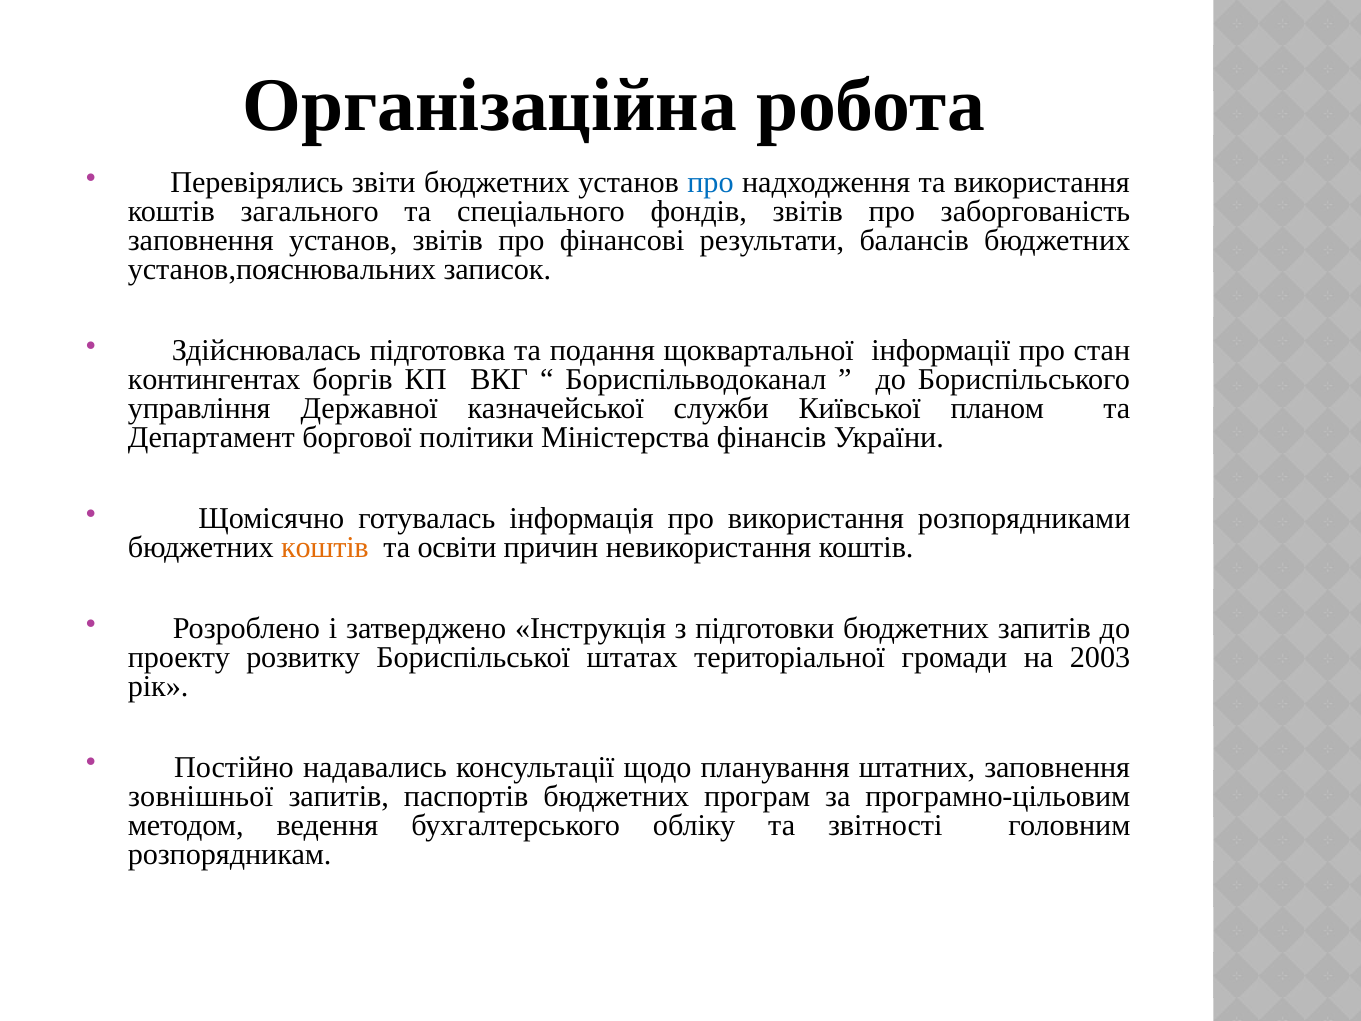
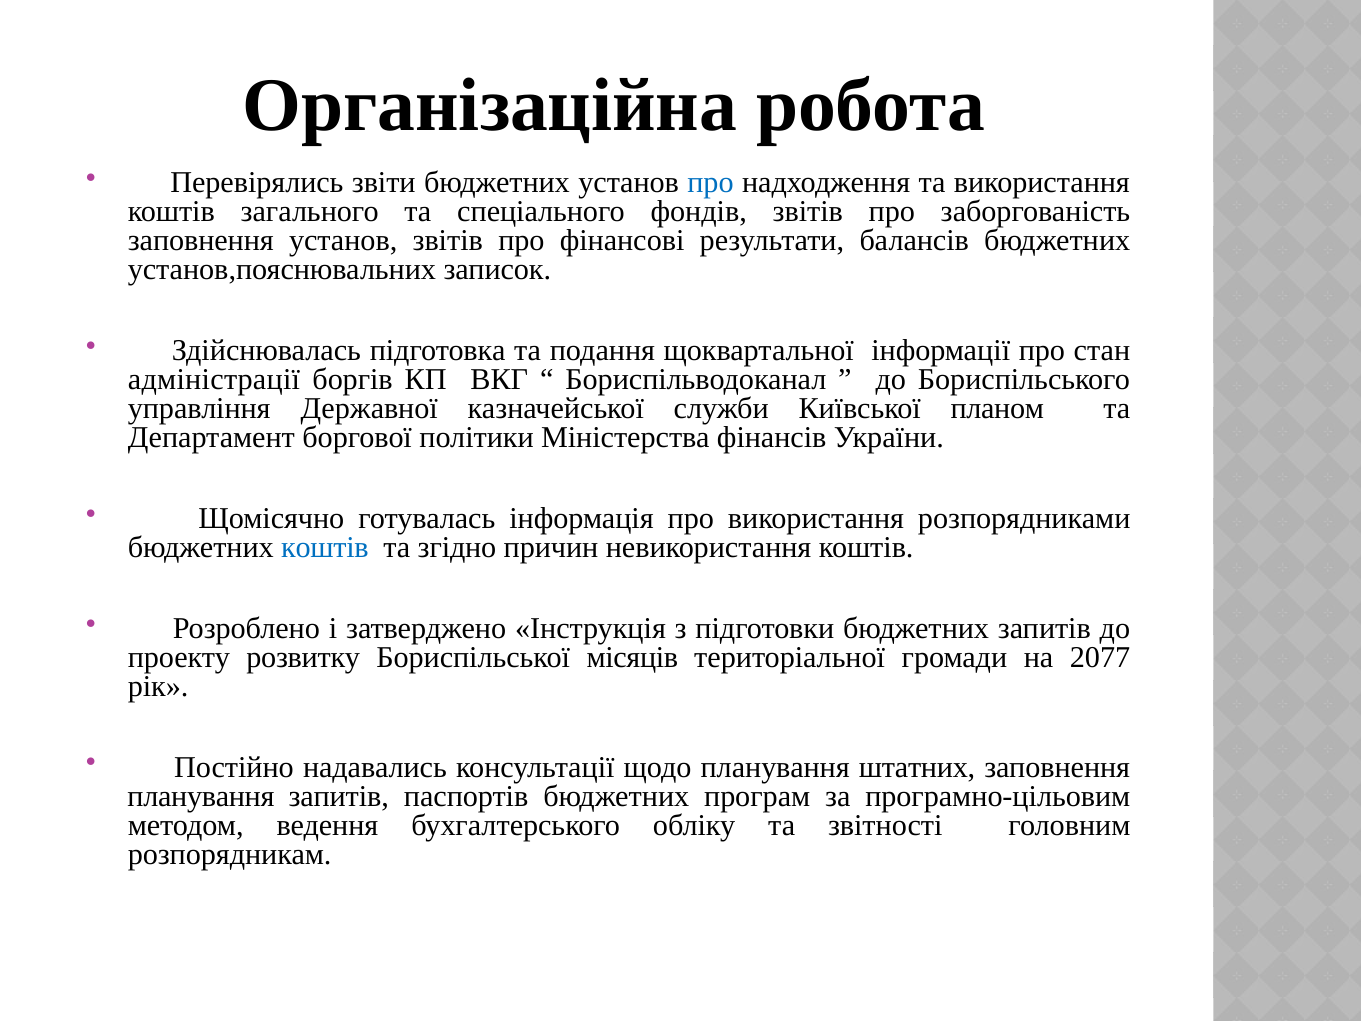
контингентах: контингентах -> адміністрації (214, 379)
коштів colour: orange -> blue (325, 547)
освіти: освіти -> згідно (457, 547)
штатах: штатах -> місяців (632, 657)
2003: 2003 -> 2077 (1100, 657)
зовнішньої: зовнішньої -> планування (201, 796)
